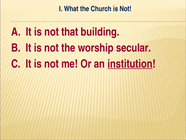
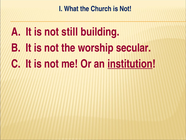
that: that -> still (70, 32)
